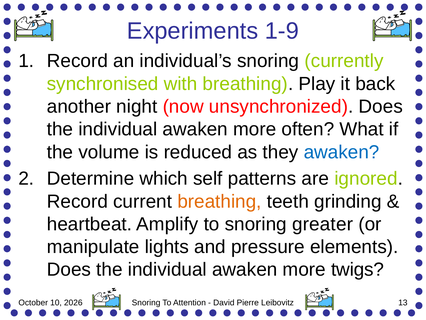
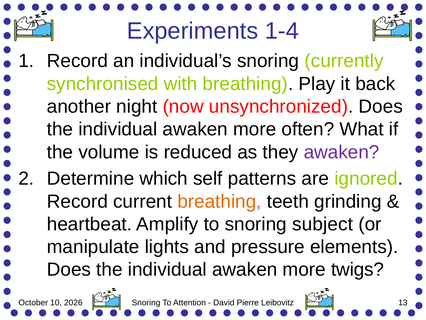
1-9: 1-9 -> 1-4 (282, 31)
awaken colour: blue -> purple (342, 152)
greater: greater -> subject (323, 224)
